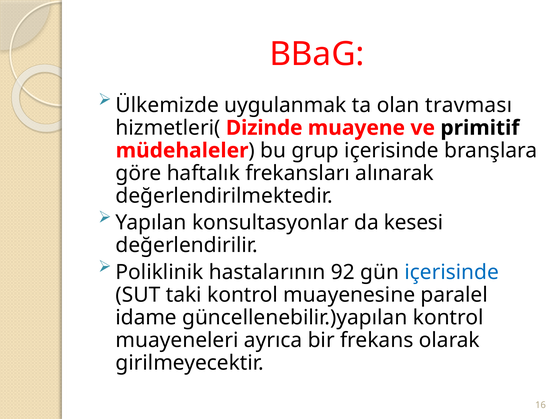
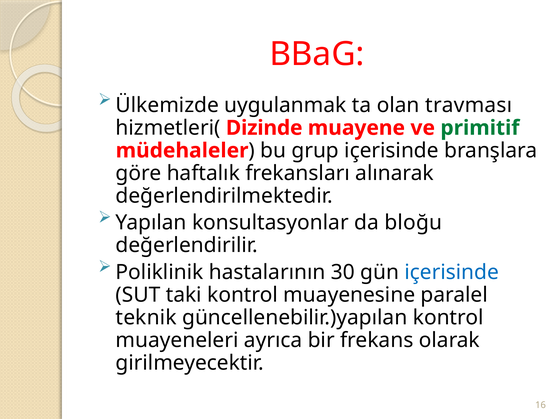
primitif colour: black -> green (480, 128)
kesesi: kesesi -> bloğu (413, 223)
92: 92 -> 30 (343, 272)
idame: idame -> teknik (146, 318)
